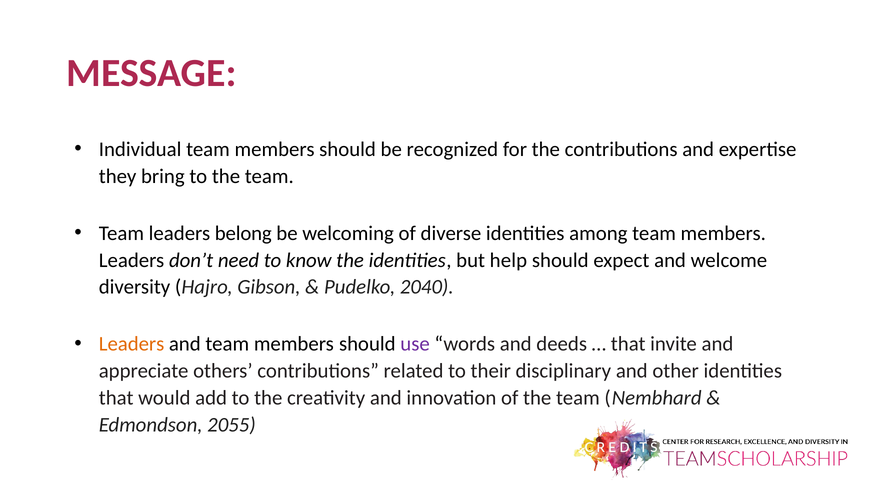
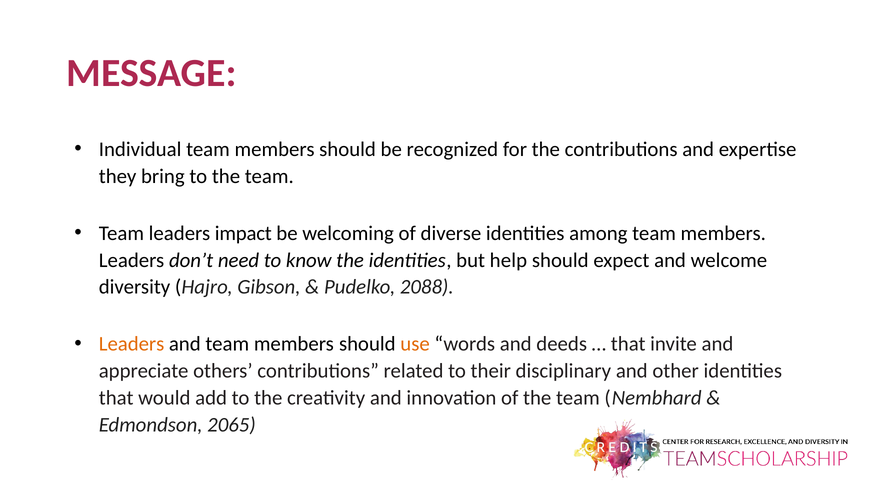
belong: belong -> impact (243, 233)
2040: 2040 -> 2088 (427, 287)
use colour: purple -> orange (415, 344)
2055: 2055 -> 2065 (231, 425)
